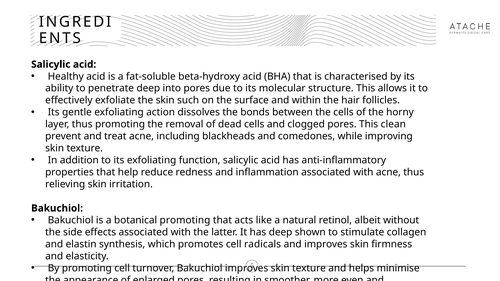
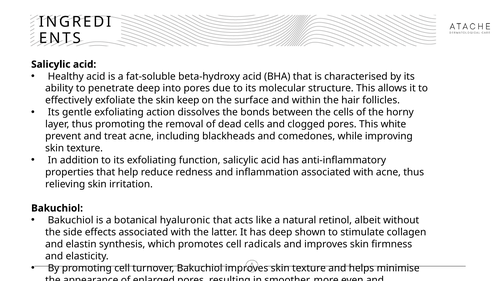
such: such -> keep (188, 100)
clean: clean -> white (393, 124)
botanical promoting: promoting -> hyaluronic (185, 220)
